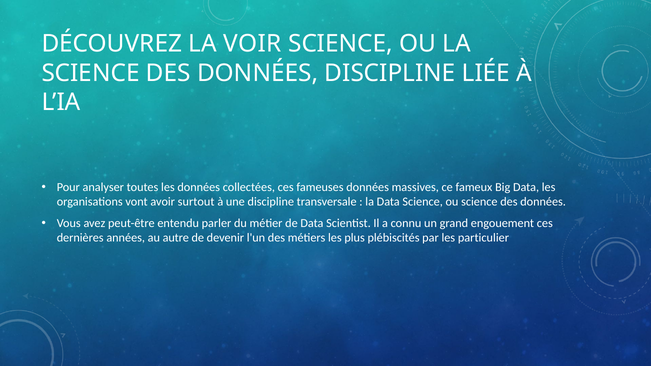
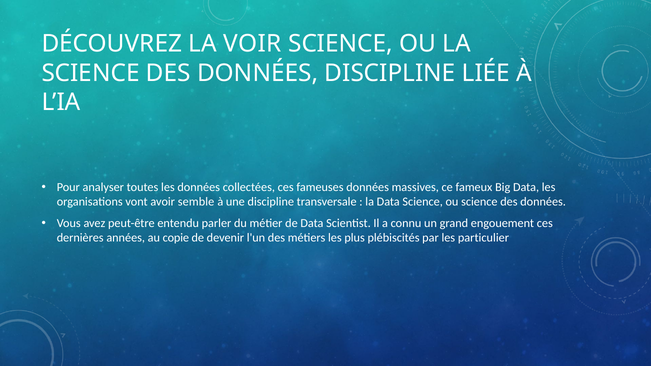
surtout: surtout -> semble (196, 202)
autre: autre -> copie (176, 238)
